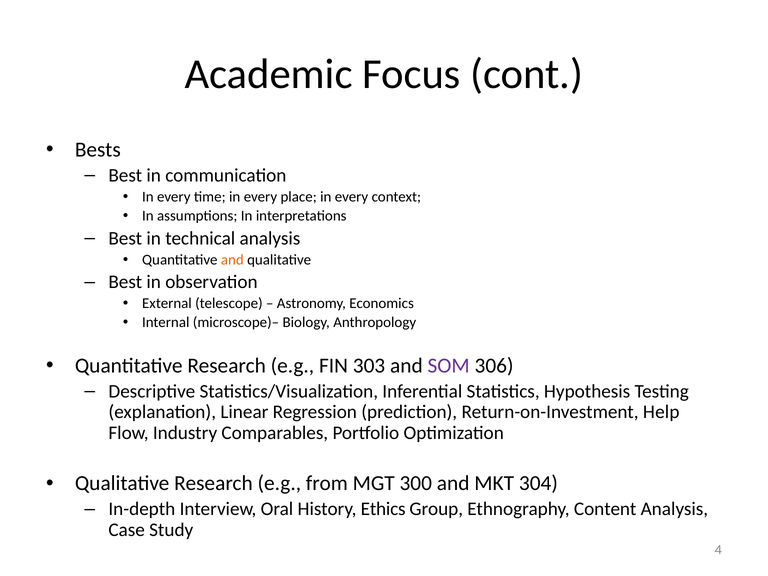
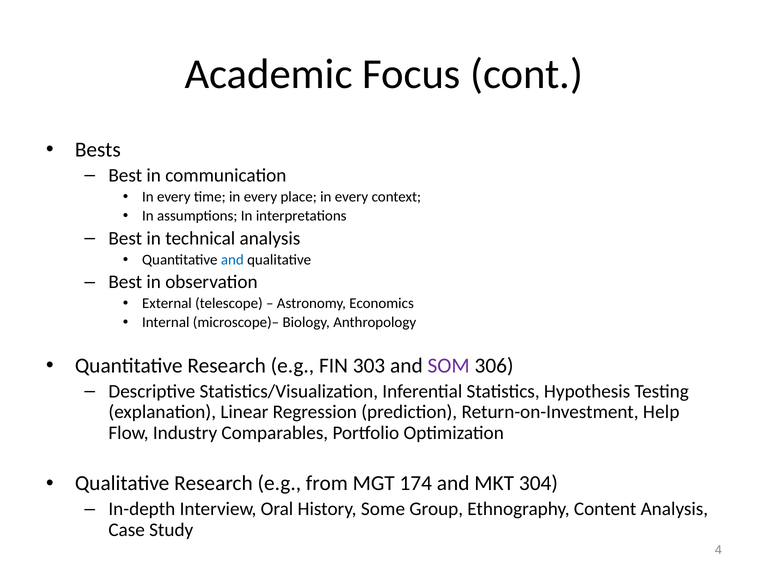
and colour: orange -> blue (232, 260)
300: 300 -> 174 (416, 483)
Ethics: Ethics -> Some (383, 509)
